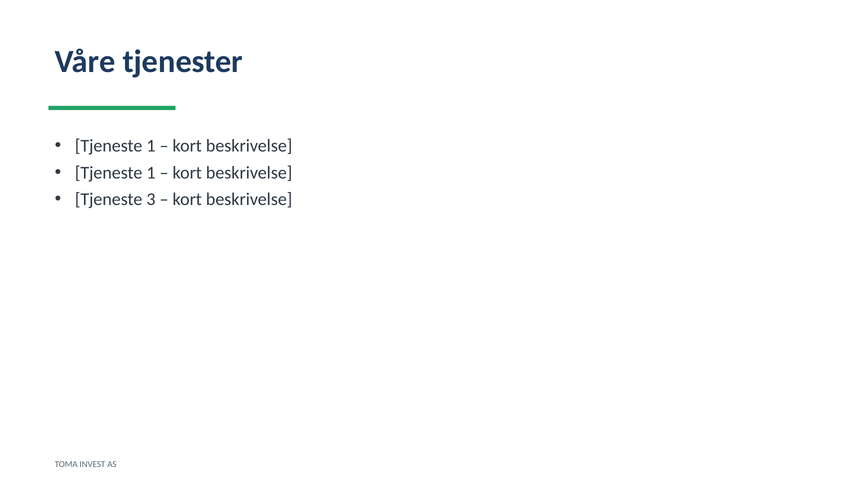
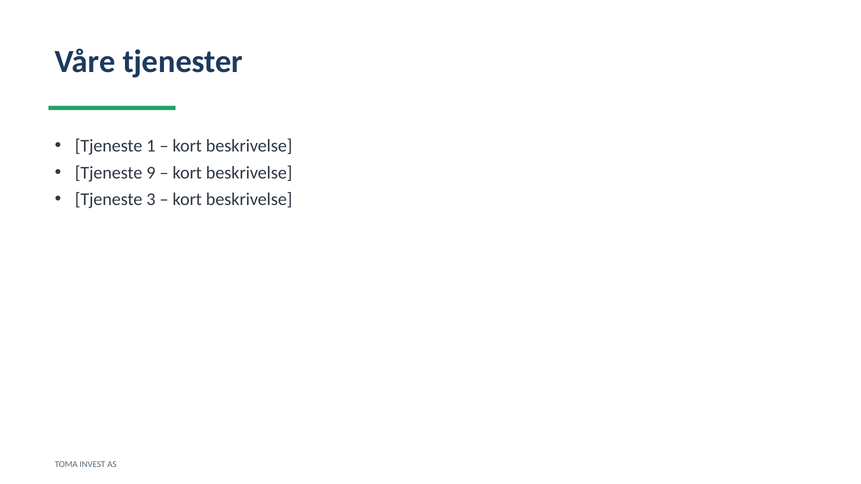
1: 1 -> 9 (151, 173)
